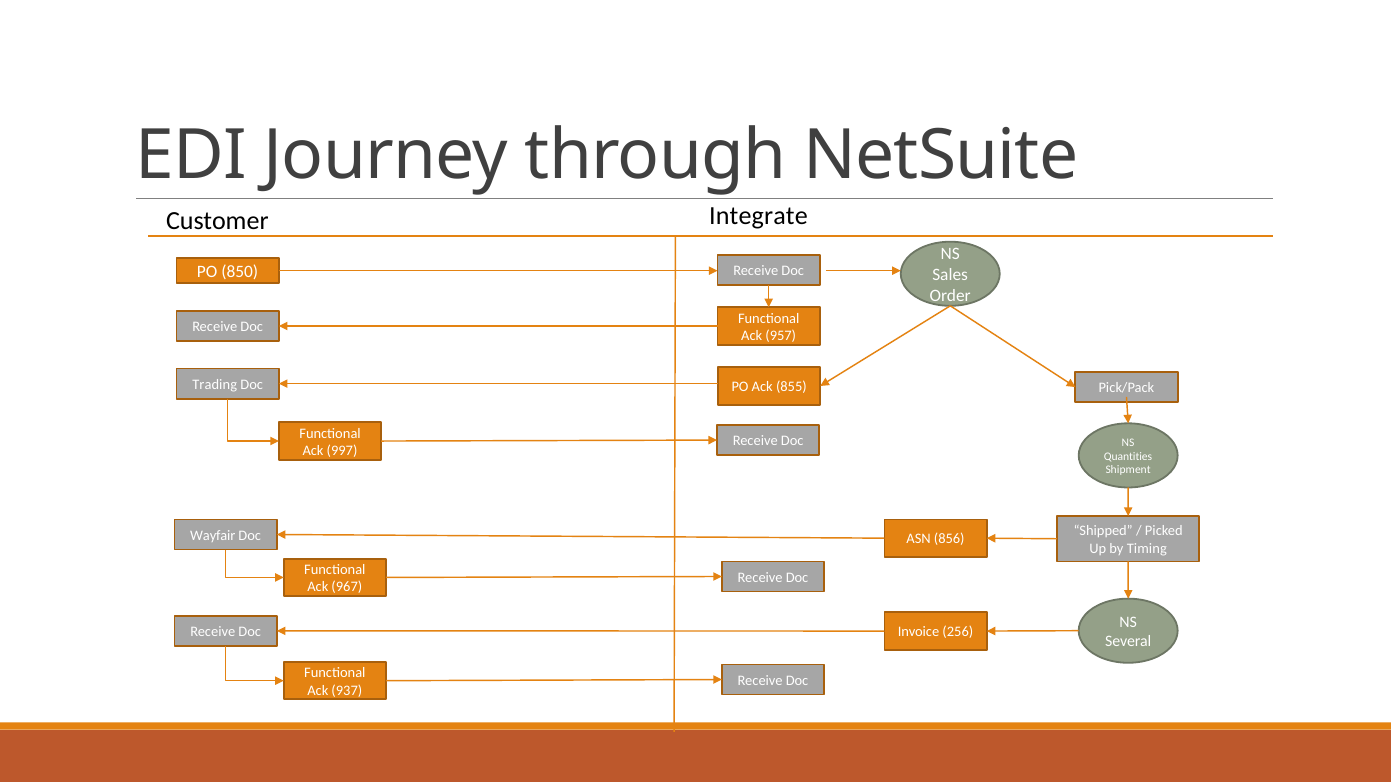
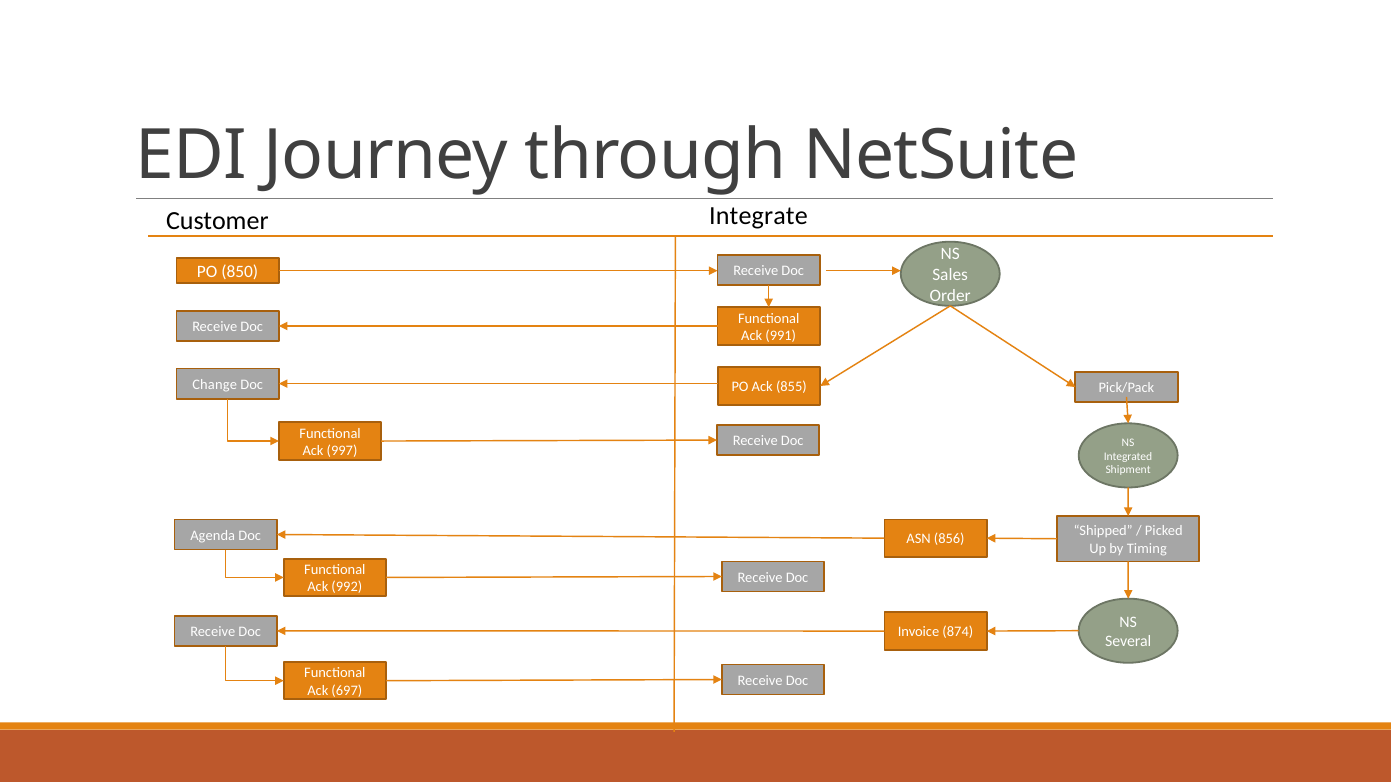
957: 957 -> 991 (781, 336)
Trading: Trading -> Change (215, 385)
Quantities: Quantities -> Integrated (1128, 456)
Wayfair: Wayfair -> Agenda (213, 536)
967: 967 -> 992 (347, 587)
256: 256 -> 874 (958, 632)
937: 937 -> 697 (347, 691)
